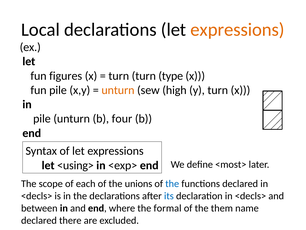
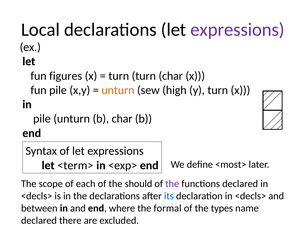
expressions colour: orange -> purple (238, 30)
turn type: type -> char (171, 76)
b four: four -> char (122, 119)
<using>: <using> -> <term> (75, 165)
unions: unions -> should (139, 183)
the colour: blue -> purple (172, 183)
them: them -> types (222, 208)
